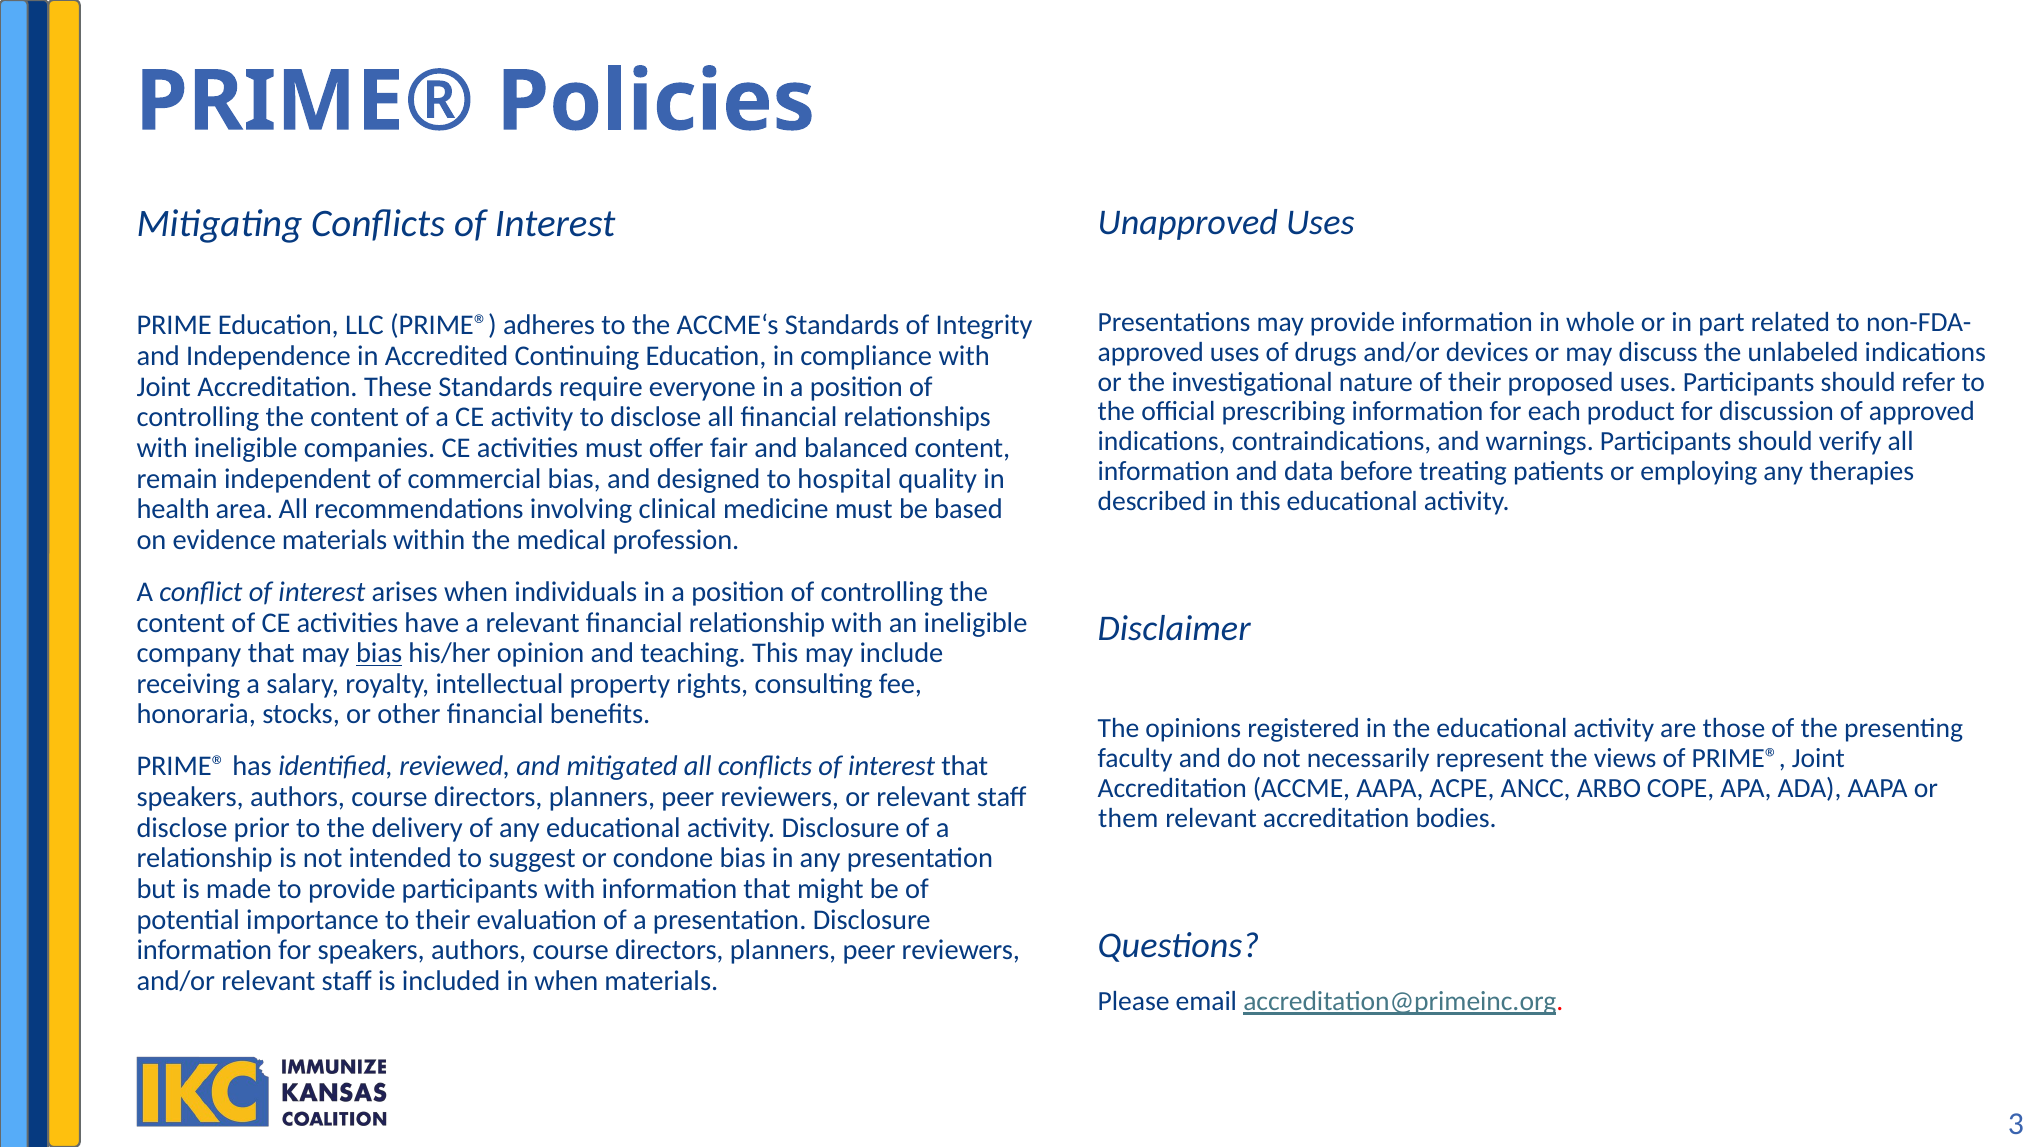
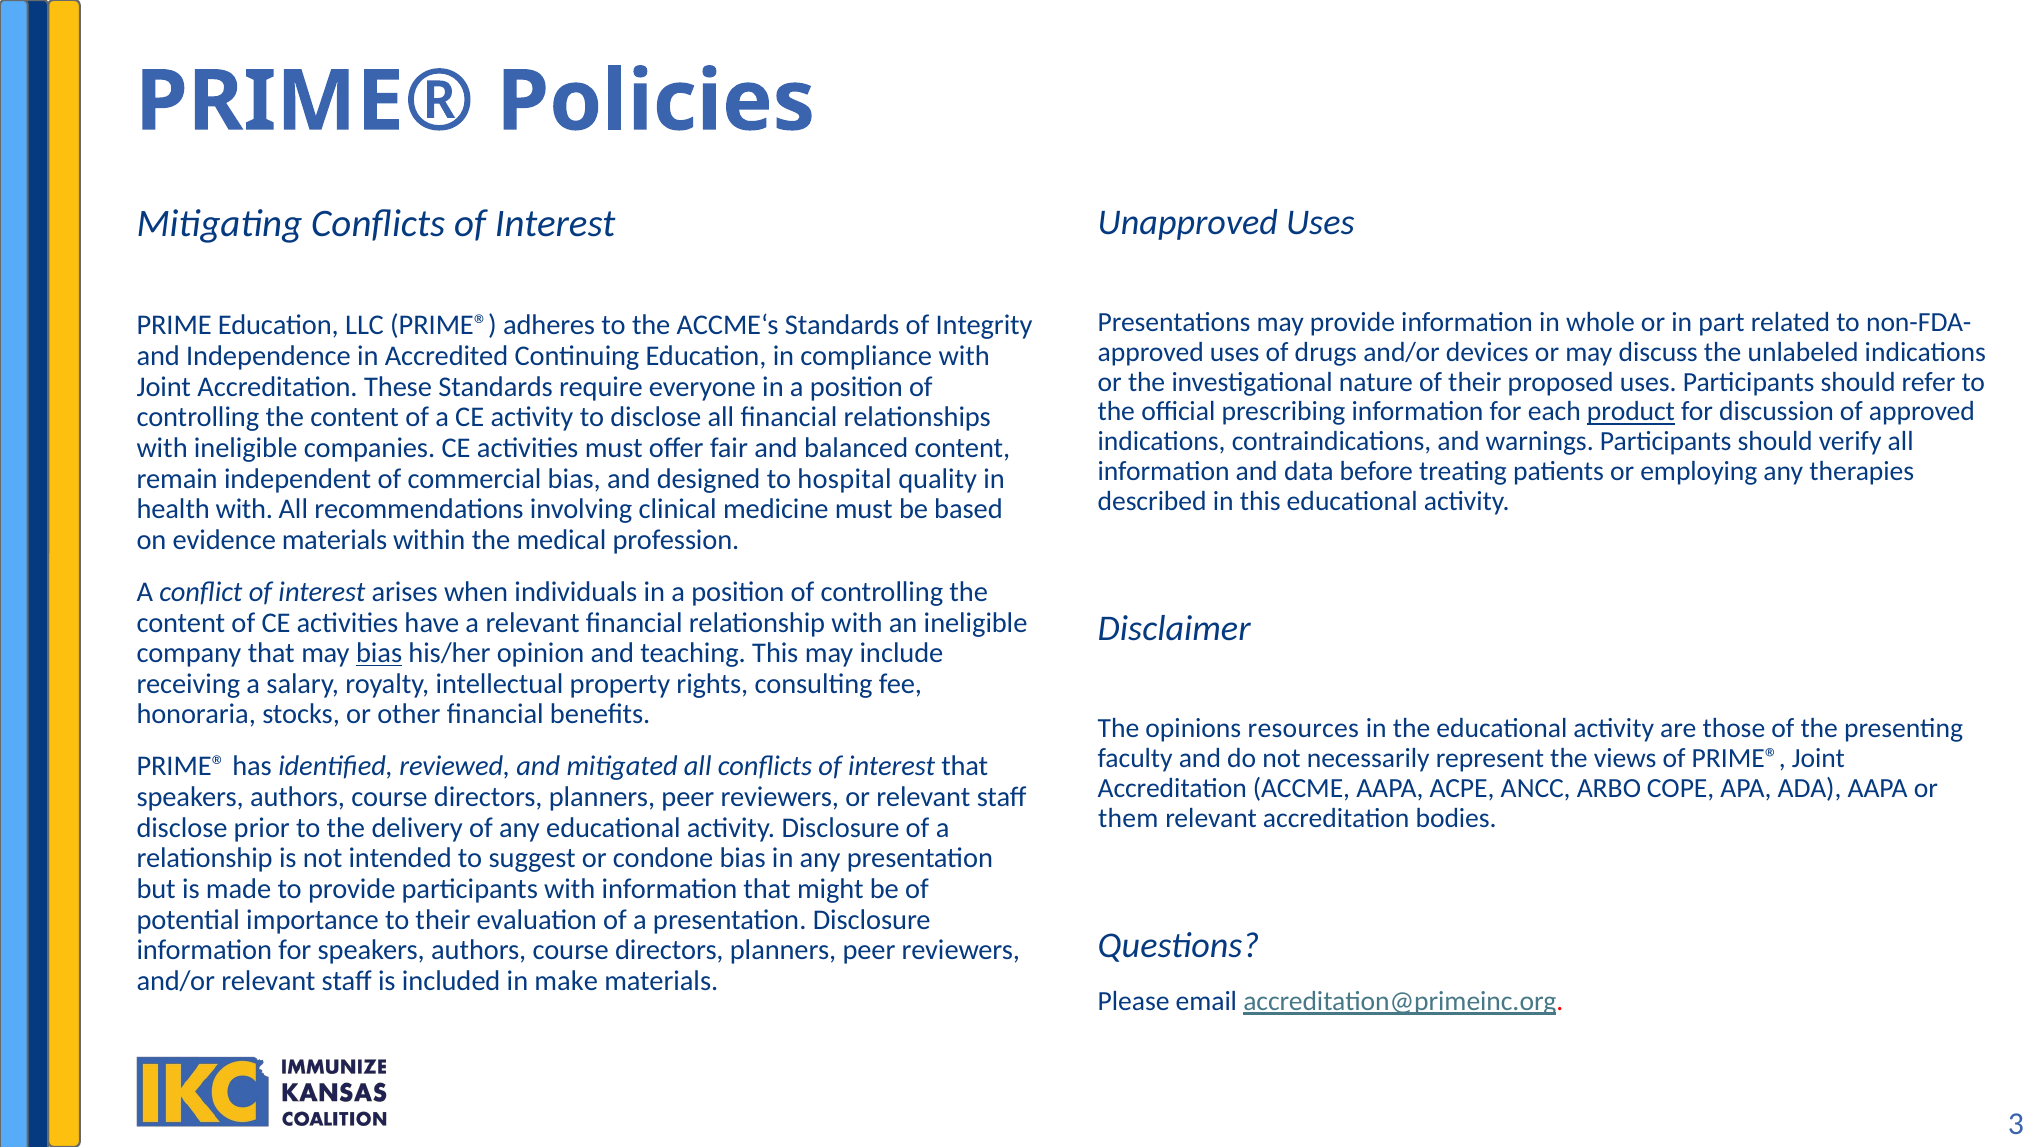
product underline: none -> present (1631, 412)
health area: area -> with (244, 509)
registered: registered -> resources (1303, 729)
in when: when -> make (566, 981)
